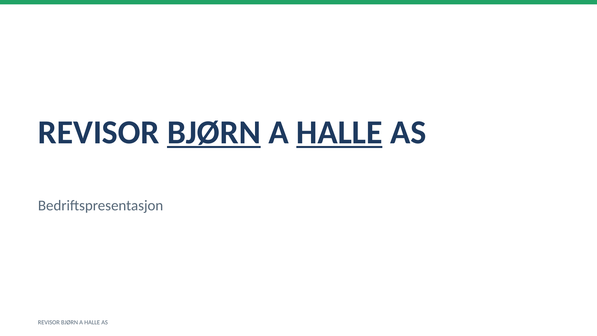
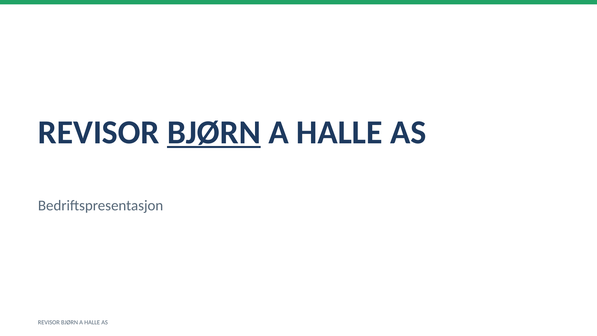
HALLE underline: present -> none (339, 132)
